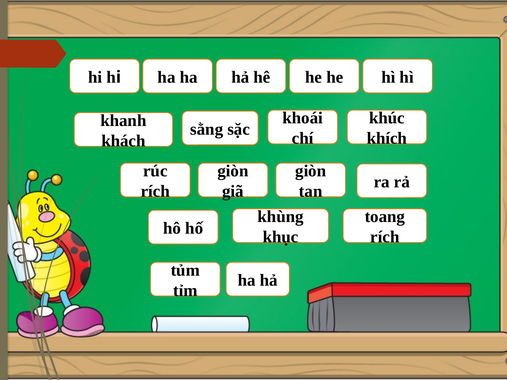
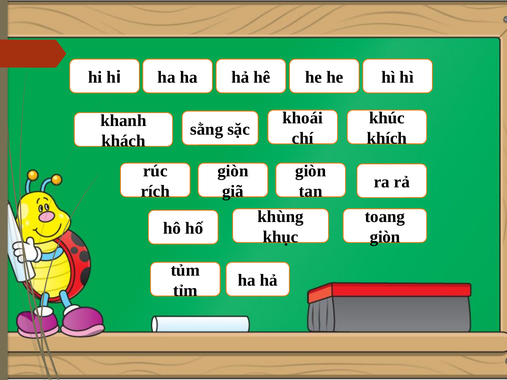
rích: rích -> giòn (385, 237)
